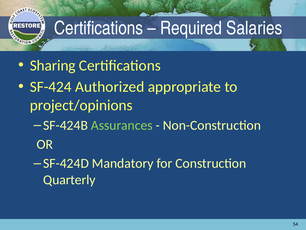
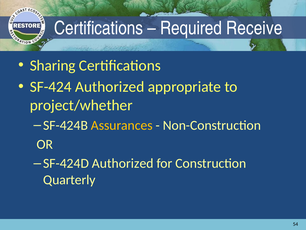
Salaries: Salaries -> Receive (254, 28)
project/opinions: project/opinions -> project/whether (81, 105)
Assurances colour: light green -> yellow (122, 125)
SF-424D Mandatory: Mandatory -> Authorized (123, 163)
